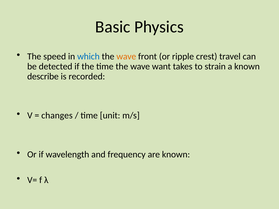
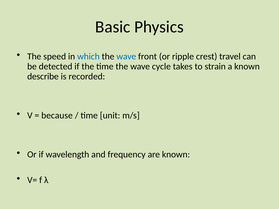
wave colour: orange -> blue (126, 56)
want: want -> cycle (161, 66)
changes: changes -> because (57, 116)
